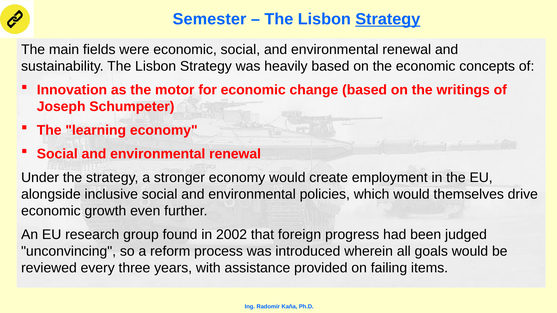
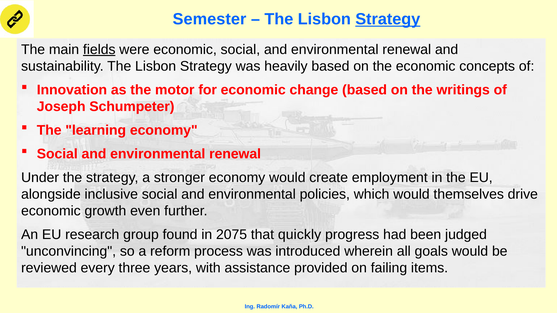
fields underline: none -> present (99, 50)
2002: 2002 -> 2075 (232, 235)
foreign: foreign -> quickly (300, 235)
